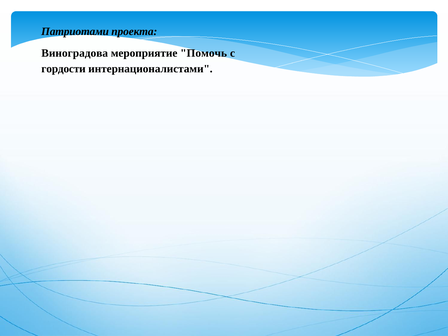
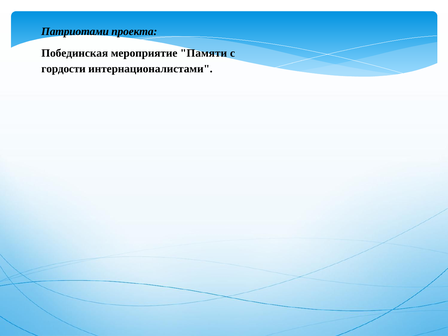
Виноградова: Виноградова -> Побединская (75, 53)
Помочь: Помочь -> Памяти (204, 53)
